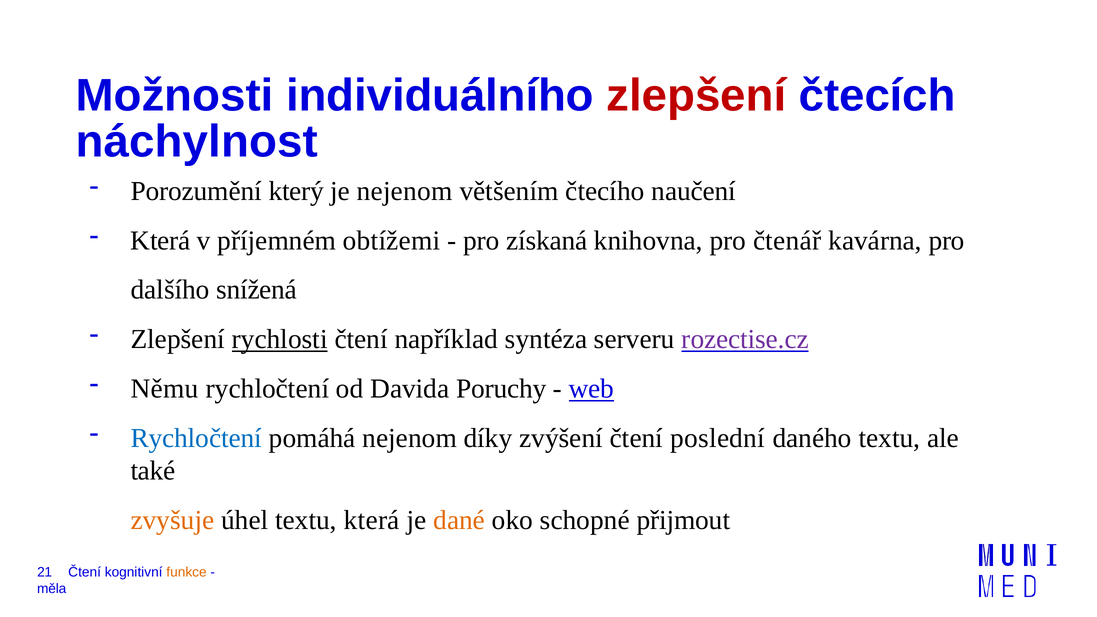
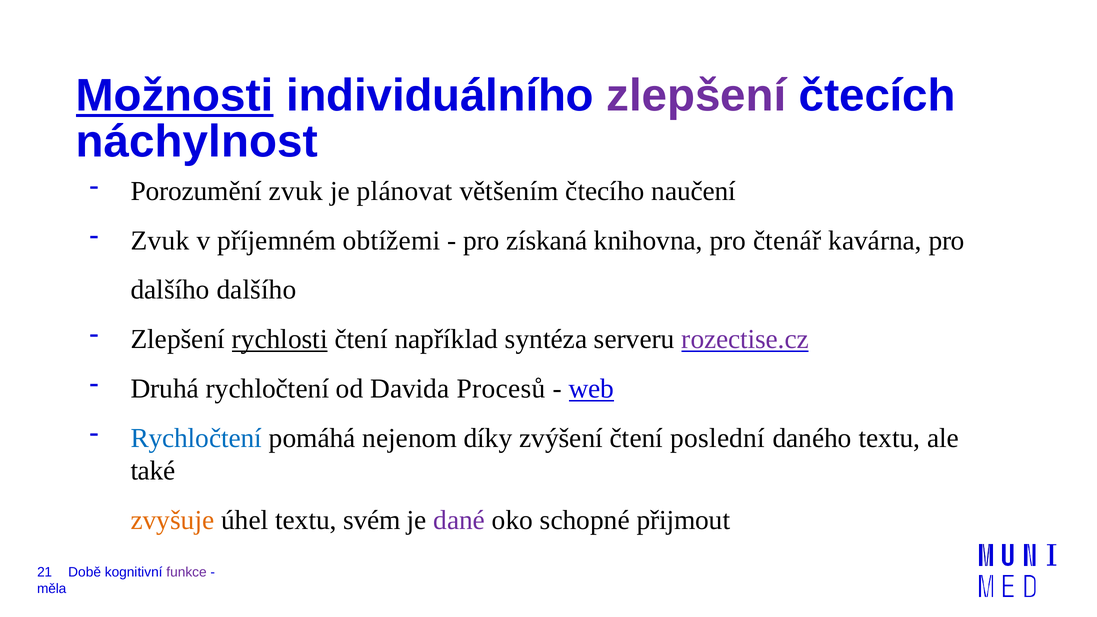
Možnosti underline: none -> present (175, 96)
zlepšení colour: red -> purple (696, 96)
Porozumění který: který -> zvuk (296, 191)
je nejenom: nejenom -> plánovat (405, 191)
Která: Která -> Zvuk (160, 241)
dalšího snížená: snížená -> dalšího (256, 290)
Němu: Němu -> Druhá (165, 389)
Poruchy: Poruchy -> Procesů (501, 389)
textu která: která -> svém (372, 520)
dané colour: orange -> purple (459, 520)
21 Čtení: Čtení -> Době (85, 572)
funkce colour: orange -> purple (187, 572)
